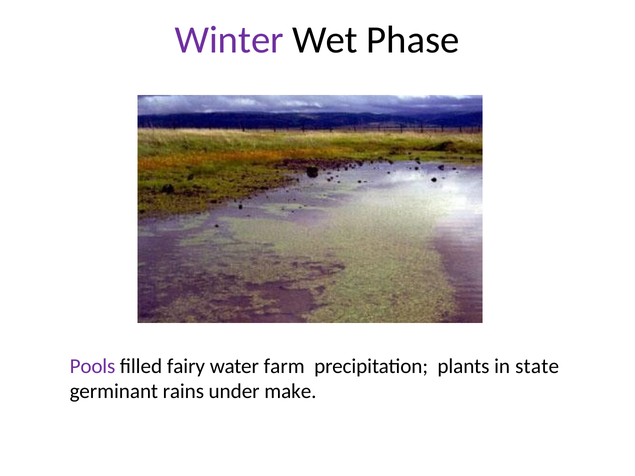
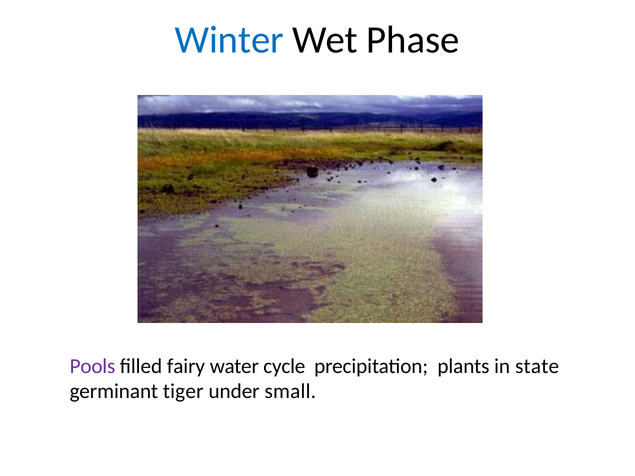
Winter colour: purple -> blue (229, 40)
farm: farm -> cycle (284, 366)
rains: rains -> tiger (183, 392)
make: make -> small (290, 392)
